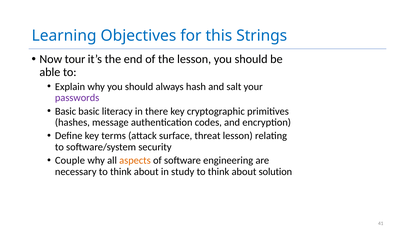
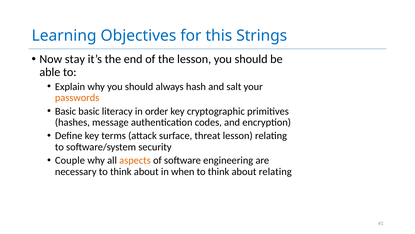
tour: tour -> stay (75, 59)
passwords colour: purple -> orange (77, 98)
there: there -> order (157, 111)
study: study -> when (183, 171)
about solution: solution -> relating (275, 171)
